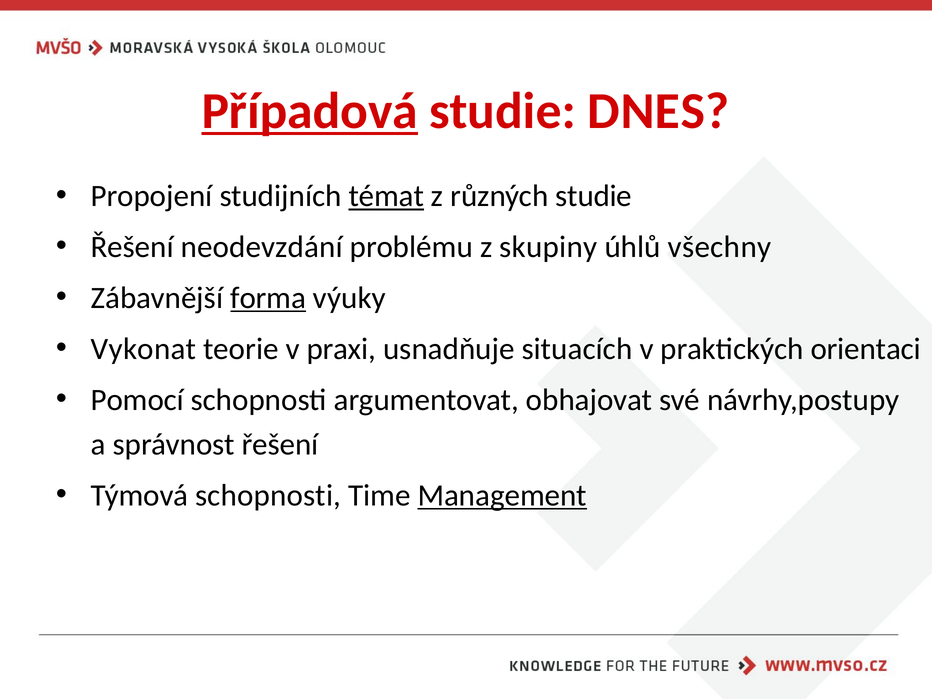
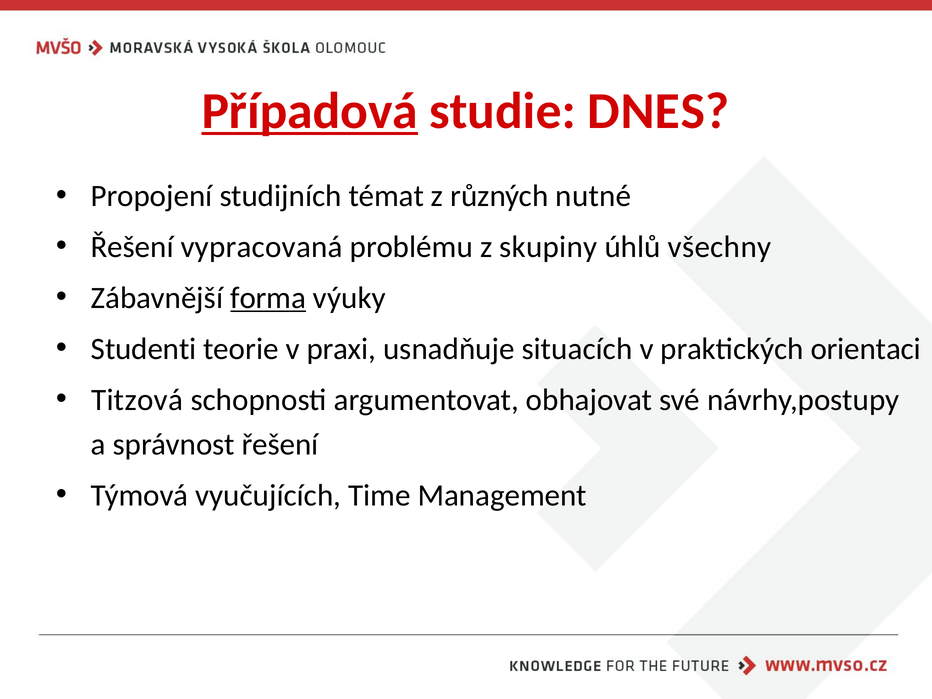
témat underline: present -> none (386, 196)
různých studie: studie -> nutné (593, 196)
neodevzdání: neodevzdání -> vypracovaná (262, 247)
Vykonat: Vykonat -> Studenti (144, 349)
Pomocí: Pomocí -> Titzová (137, 400)
Týmová schopnosti: schopnosti -> vyučujících (268, 495)
Management underline: present -> none (502, 495)
